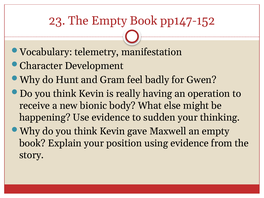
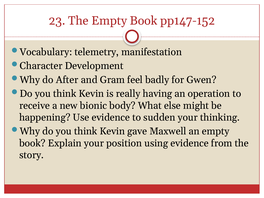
Hunt: Hunt -> After (67, 80)
